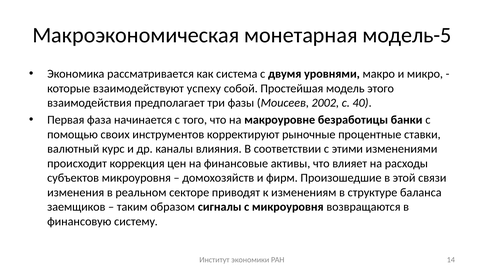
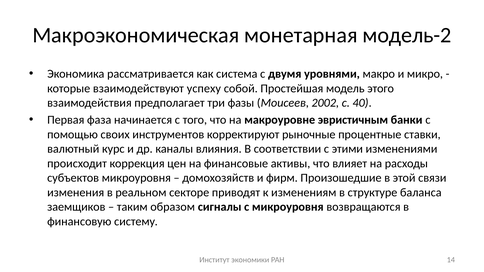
модель-5: модель-5 -> модель-2 (407, 35)
безработицы: безработицы -> эвристичным (353, 120)
